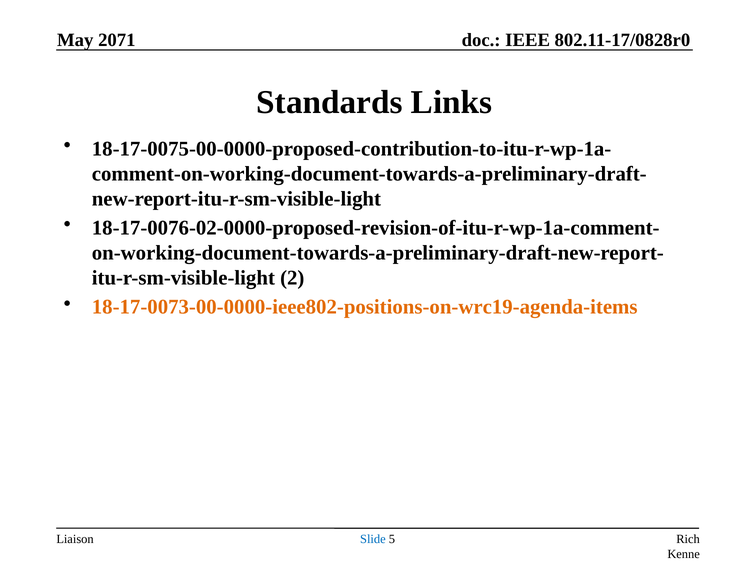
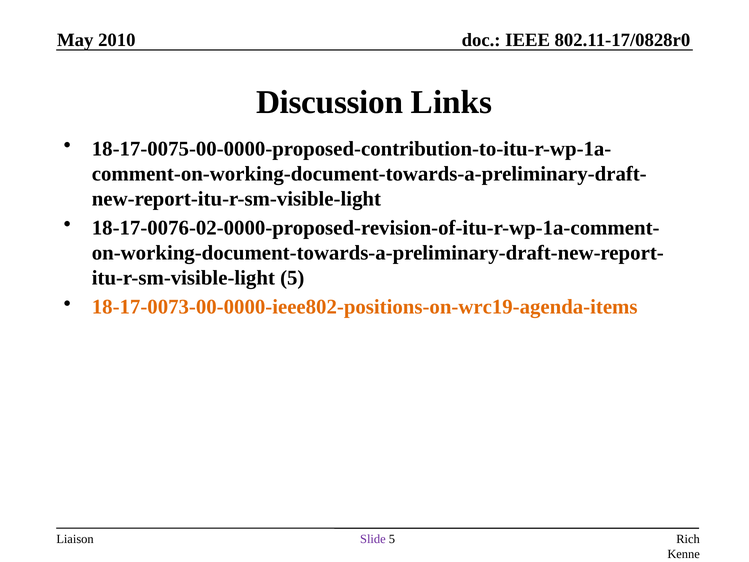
2071: 2071 -> 2010 (117, 40)
Standards: Standards -> Discussion (330, 102)
2: 2 -> 5 (292, 278)
Slide colour: blue -> purple (373, 539)
